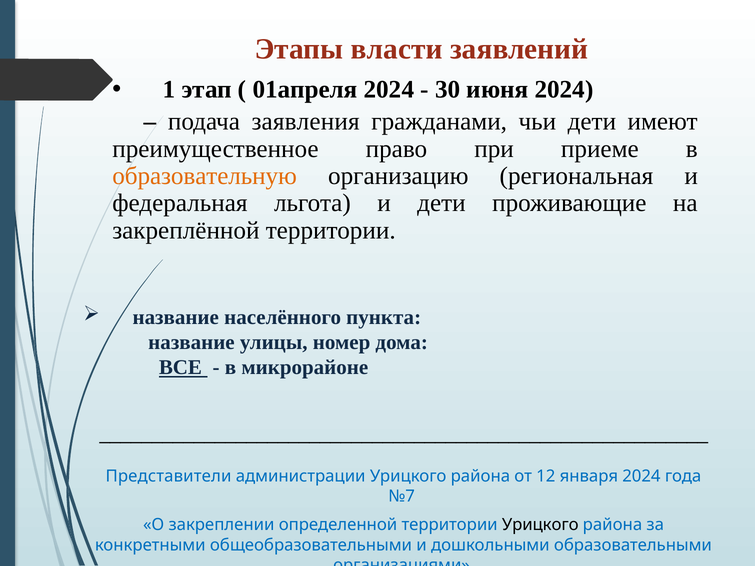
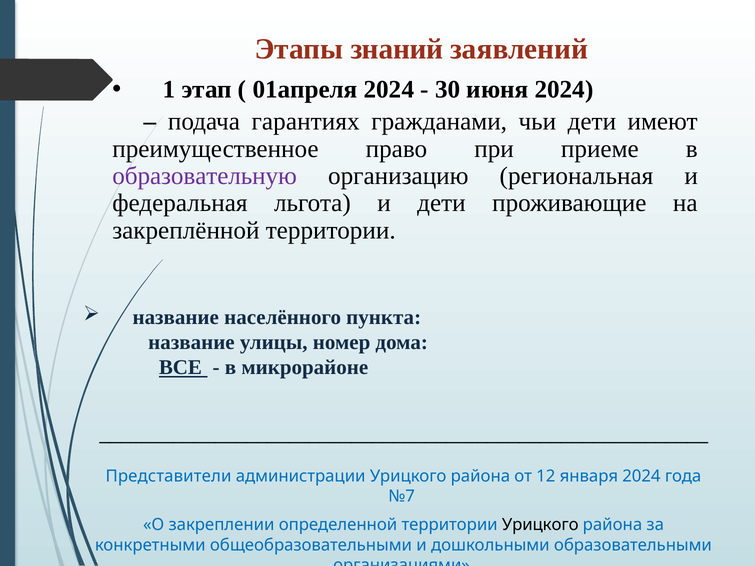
власти: власти -> знаний (397, 49)
заявления: заявления -> гарантиях (306, 122)
образовательную colour: orange -> purple (205, 176)
